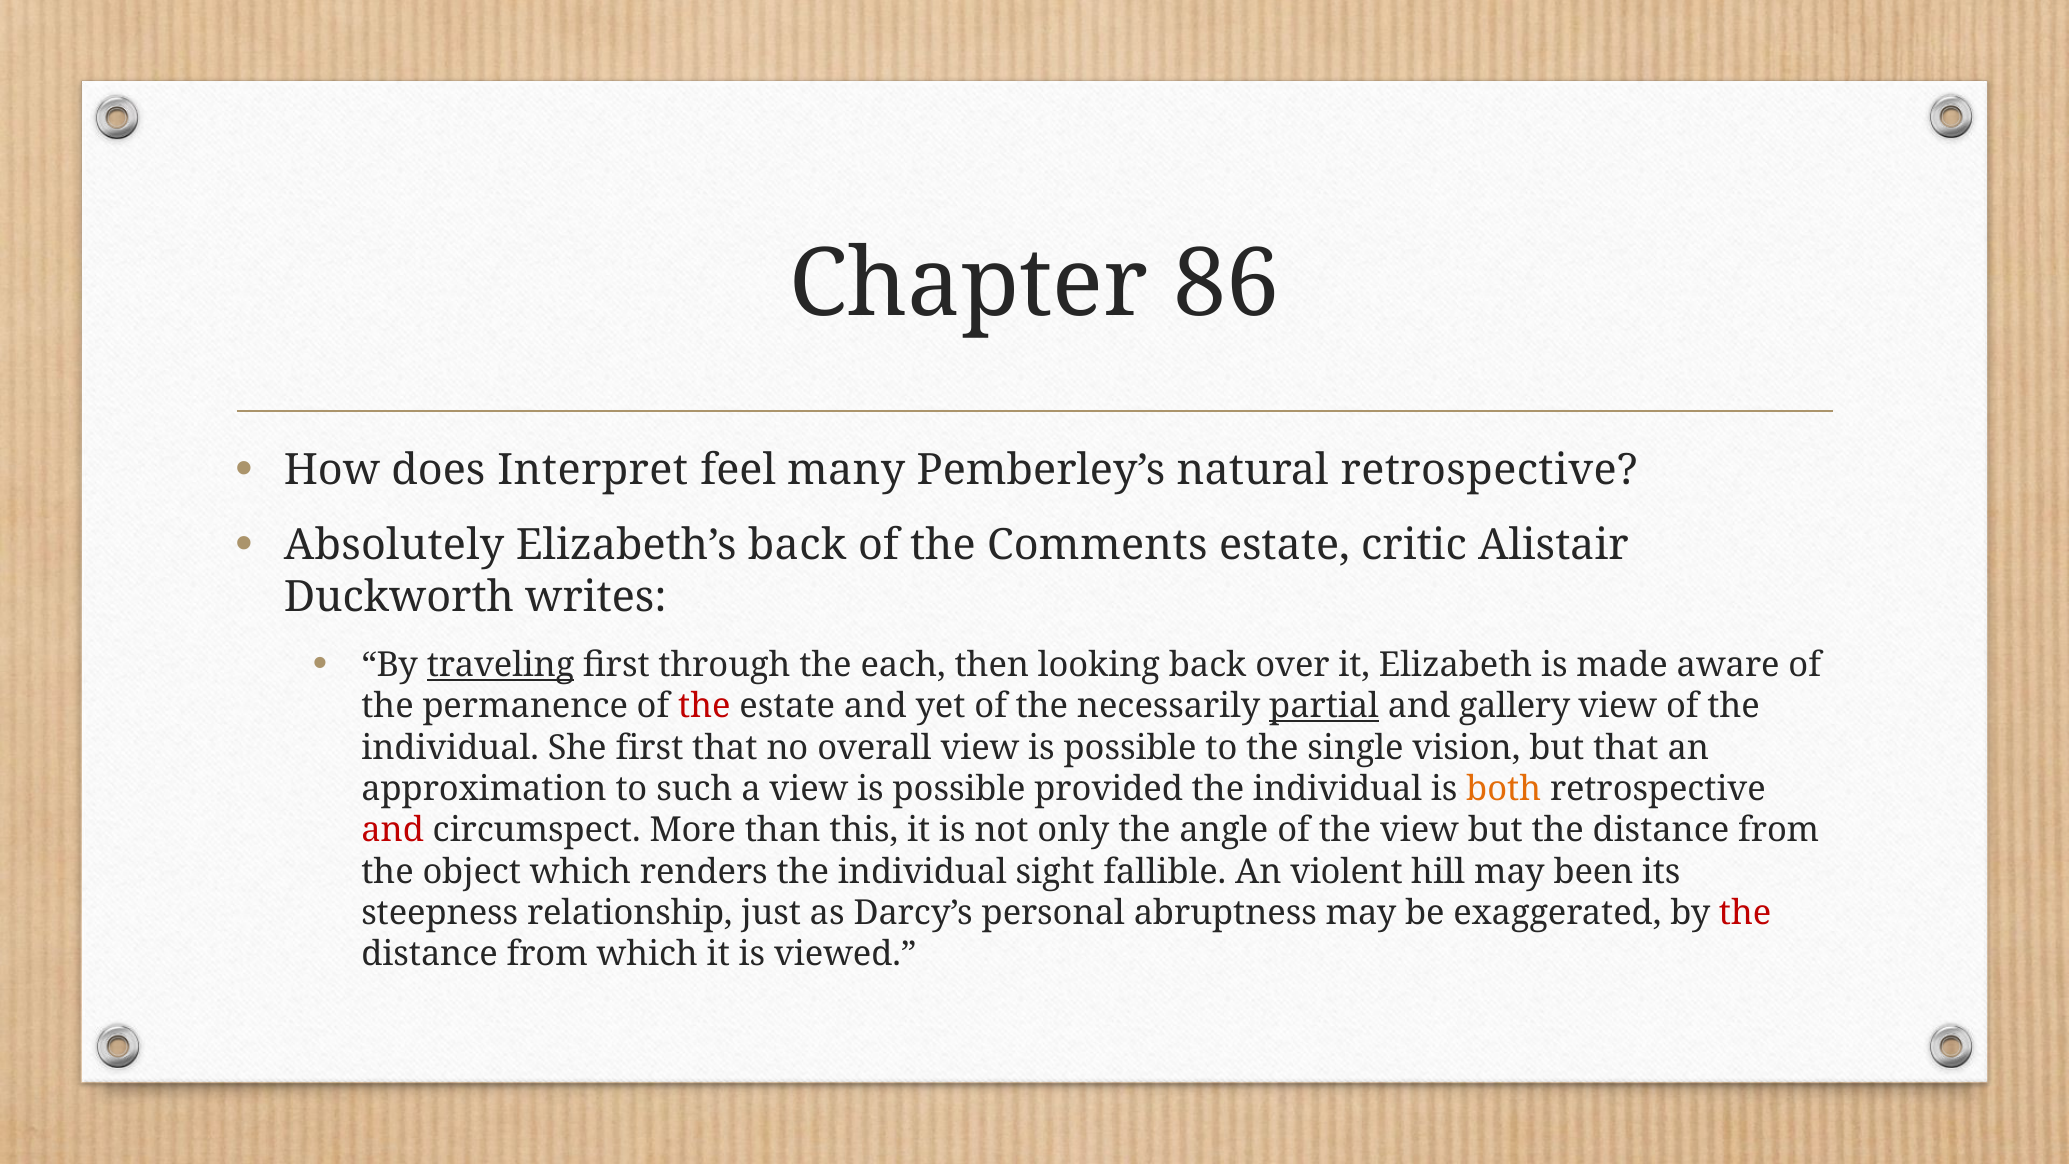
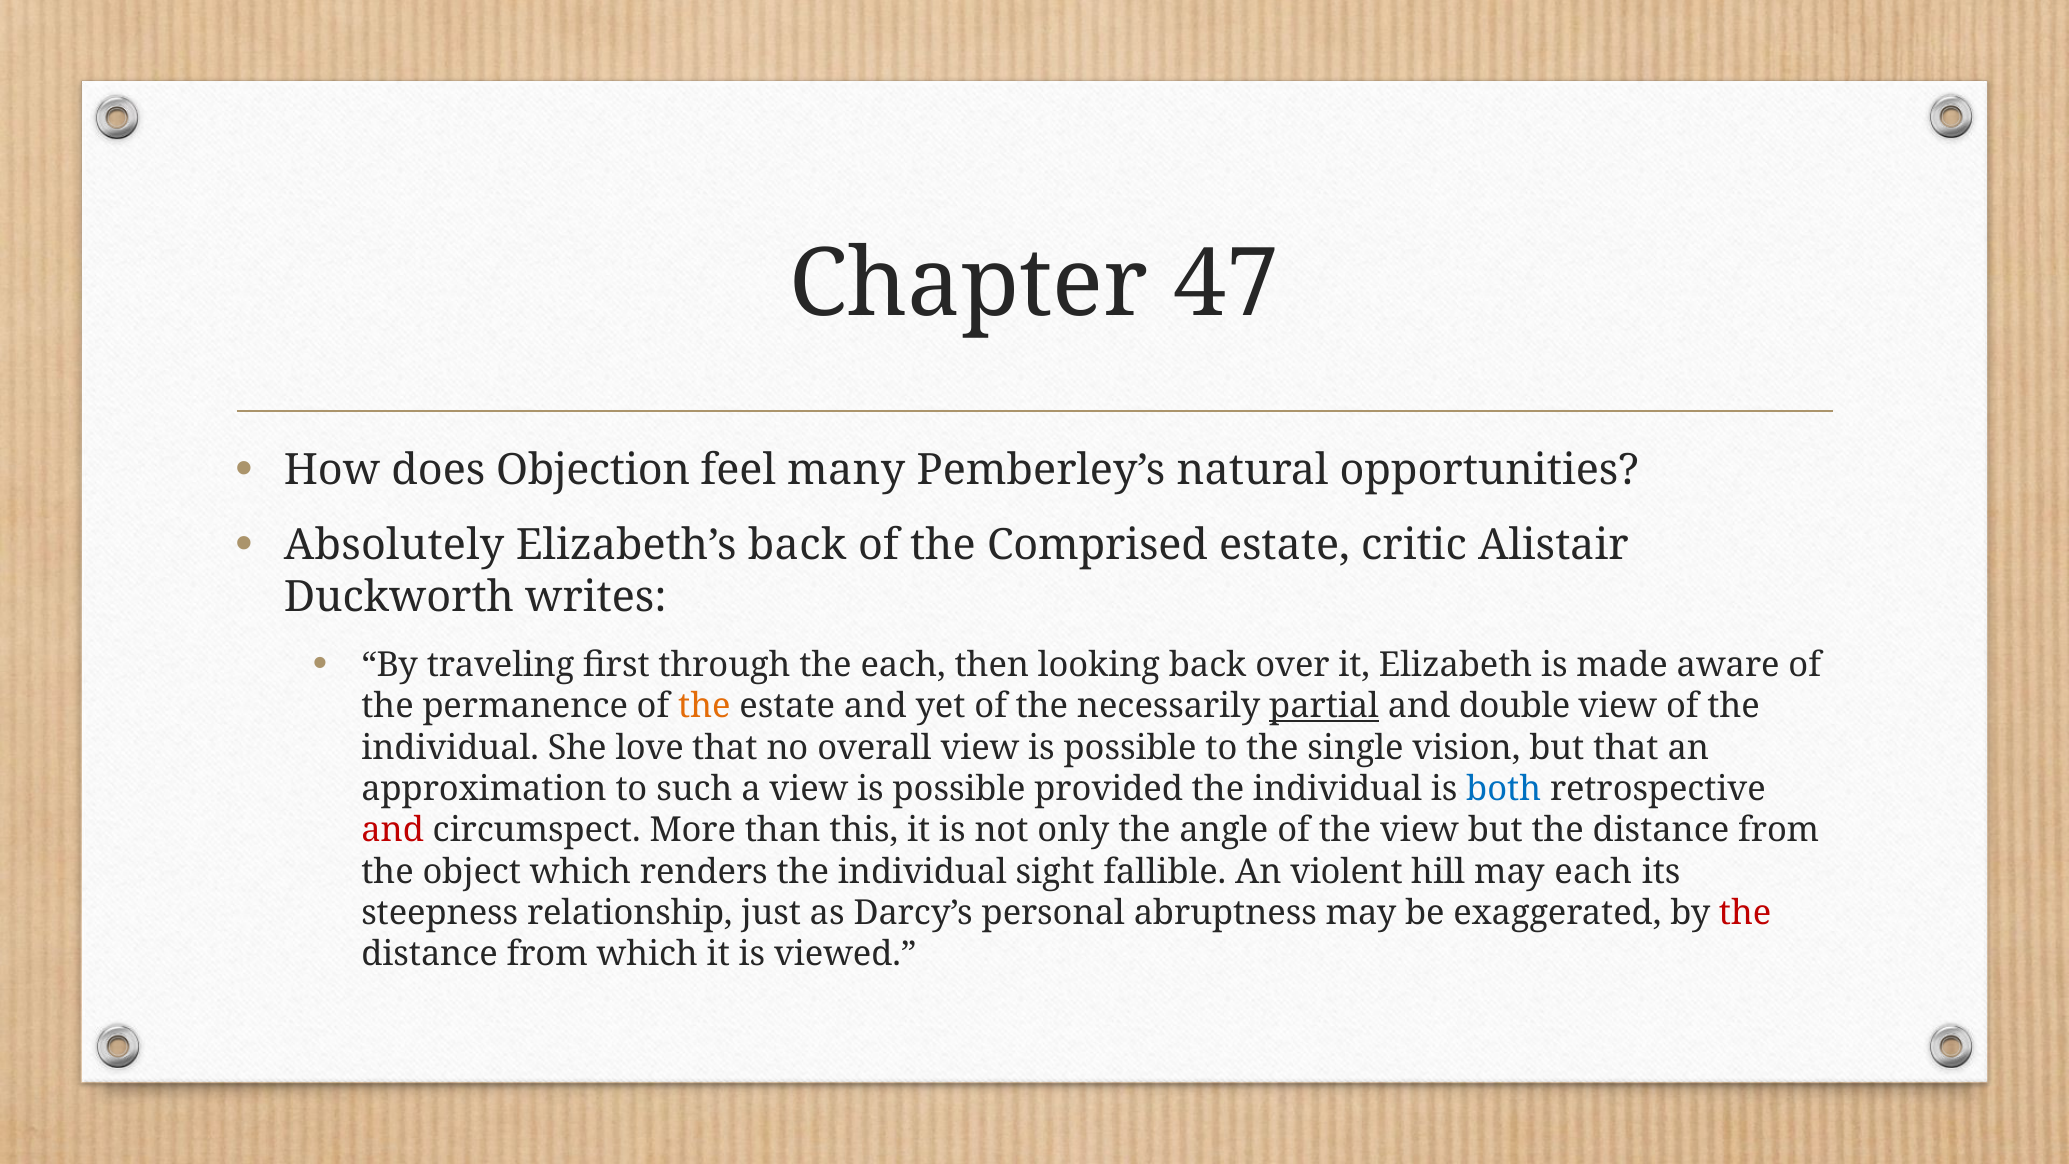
86: 86 -> 47 (1226, 284)
Interpret: Interpret -> Objection (593, 471)
natural retrospective: retrospective -> opportunities (1489, 471)
Comments: Comments -> Comprised (1097, 546)
traveling underline: present -> none (501, 665)
the colour: red -> orange (704, 706)
gallery: gallery -> double (1515, 706)
She first: first -> love (650, 748)
both colour: orange -> blue (1504, 789)
may been: been -> each (1593, 872)
